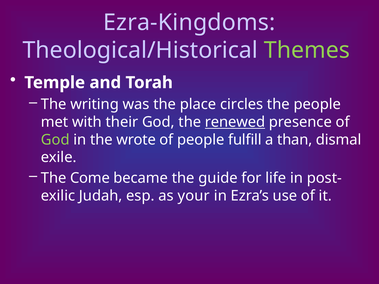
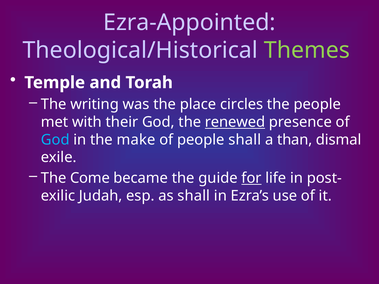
Ezra-Kingdoms: Ezra-Kingdoms -> Ezra-Appointed (189, 22)
God colour: light green -> light blue (55, 140)
wrote: wrote -> make (136, 140)
people fulfill: fulfill -> shall (245, 140)
for underline: none -> present (251, 178)
as your: your -> shall (194, 196)
